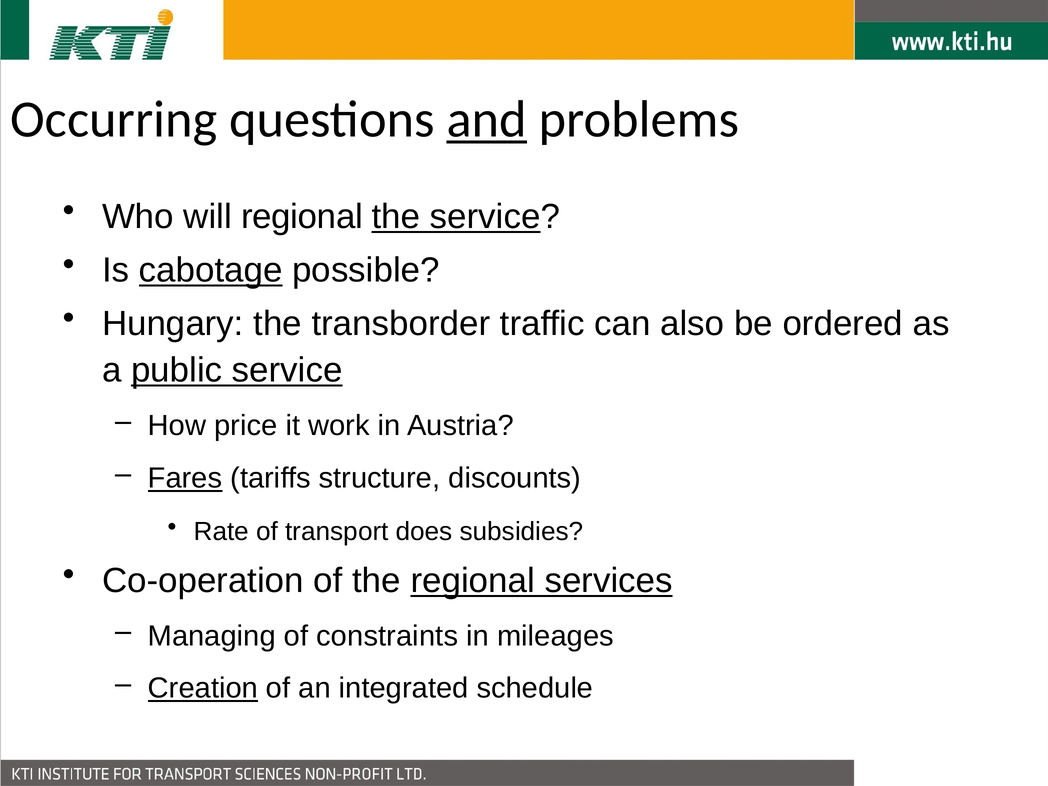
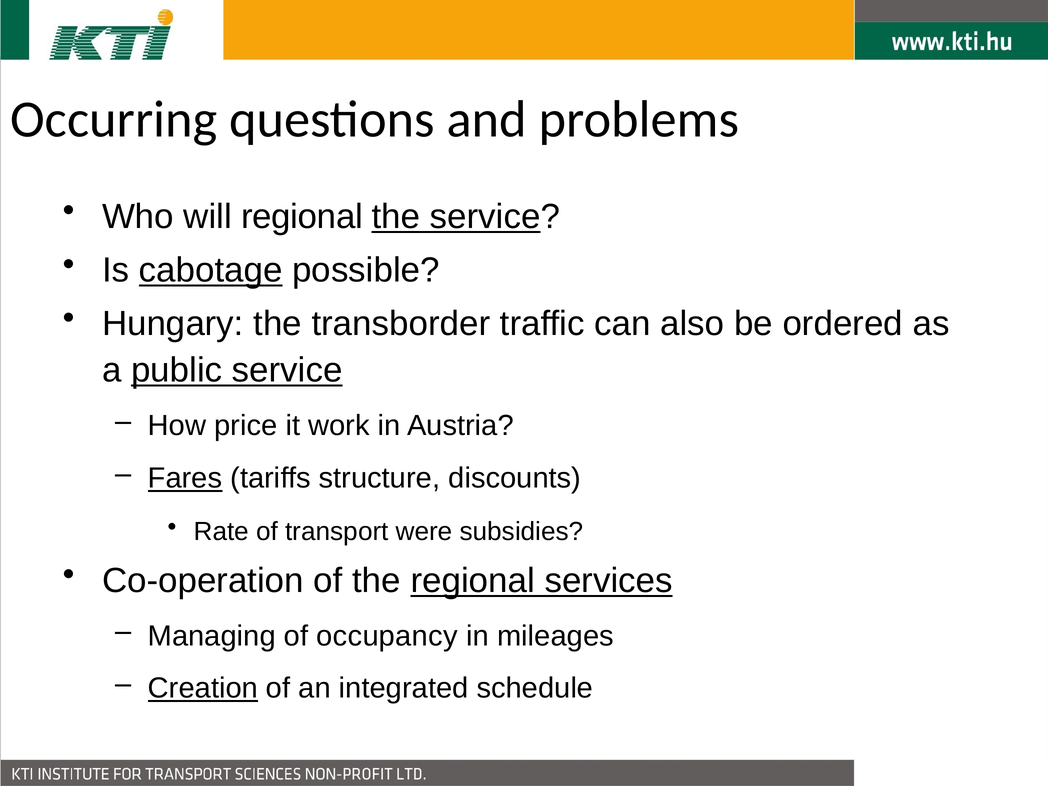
and underline: present -> none (487, 120)
does: does -> were (424, 532)
constraints: constraints -> occupancy (387, 636)
